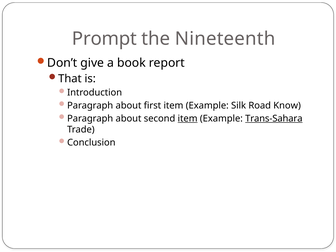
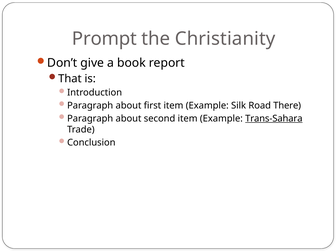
Nineteenth: Nineteenth -> Christianity (225, 39)
Know: Know -> There (287, 106)
item underline: present -> none (188, 118)
